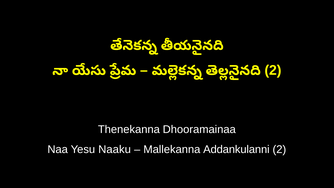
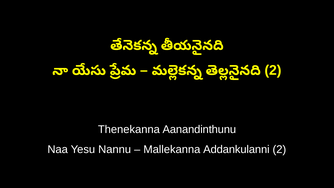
Dhooramainaa: Dhooramainaa -> Aanandinthunu (199, 129)
Naaku: Naaku -> Nannu (115, 149)
